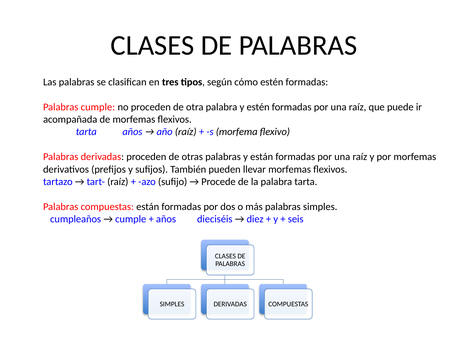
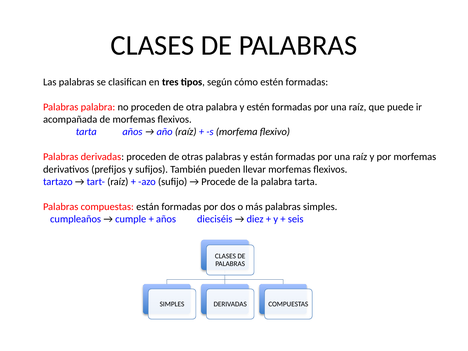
Palabras cumple: cumple -> palabra (98, 107)
